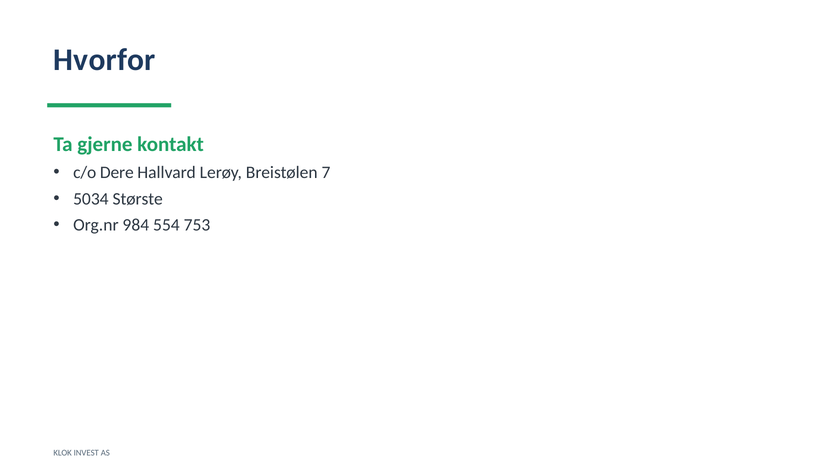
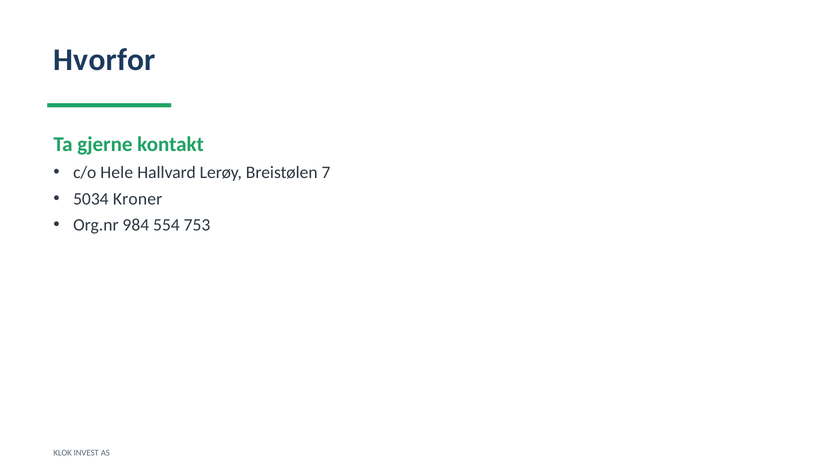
Dere: Dere -> Hele (117, 173)
Største: Største -> Kroner (138, 199)
